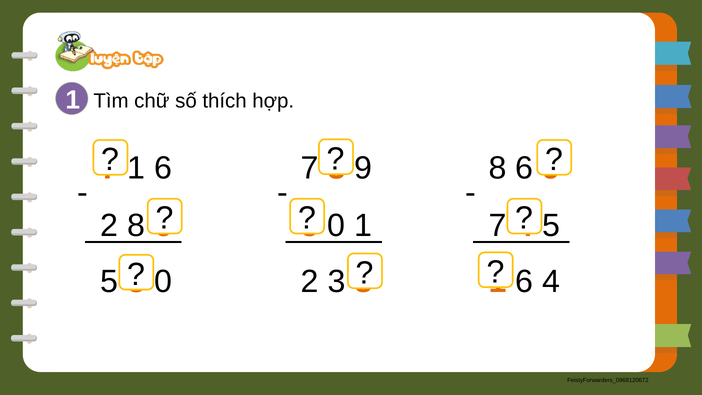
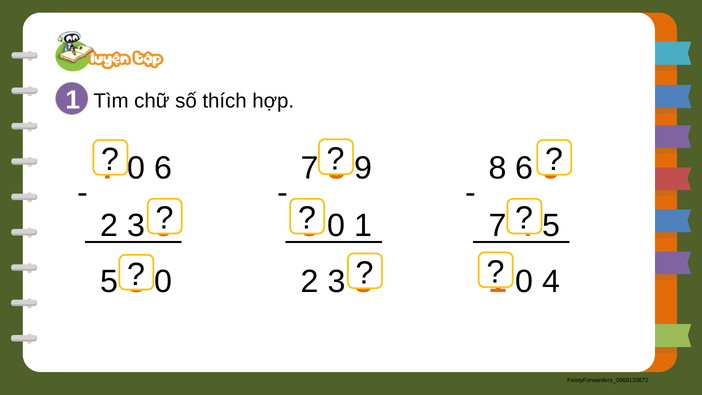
1: 1 -> 0 (136, 168)
8: 8 -> 3 (136, 226)
6: 6 -> 0 (524, 282)
